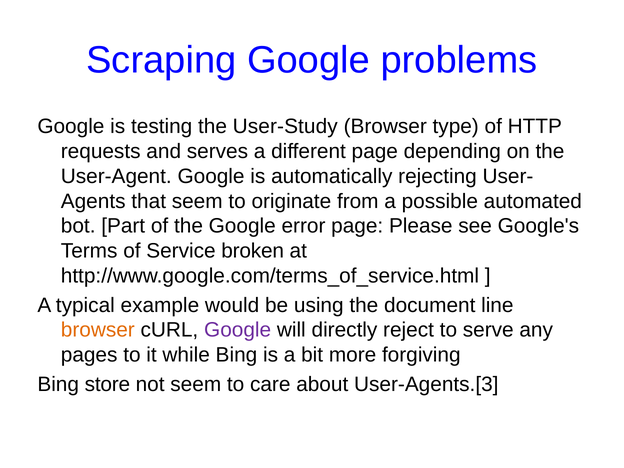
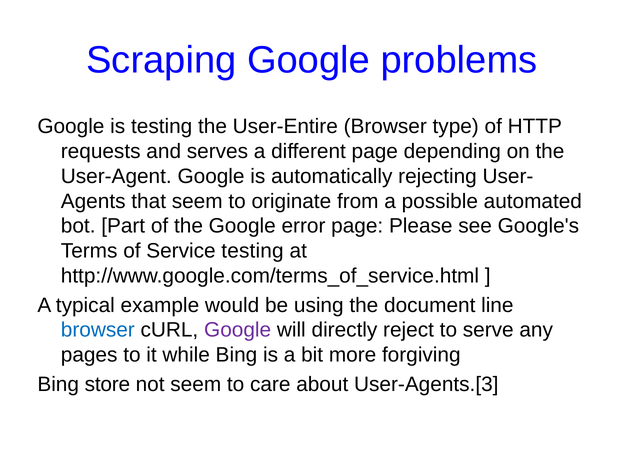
User-Study: User-Study -> User-Entire (285, 126)
Service broken: broken -> testing (253, 251)
browser colour: orange -> blue (98, 330)
